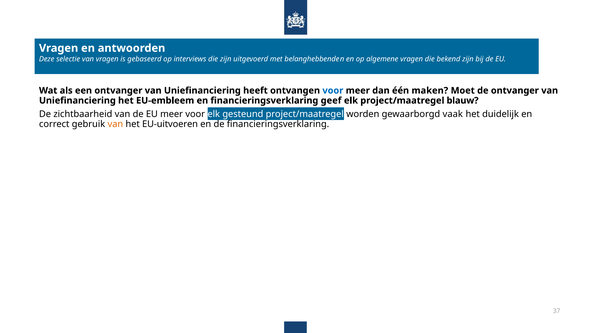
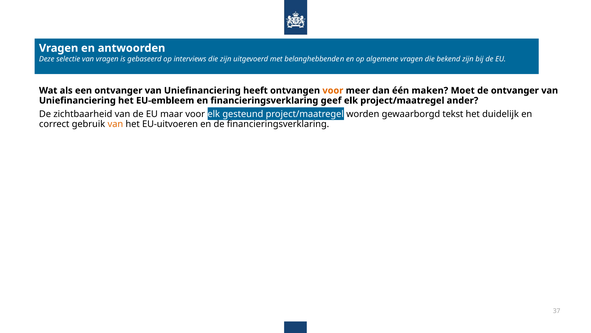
voor colour: blue -> orange (333, 90)
blauw: blauw -> ander (462, 100)
EU meer: meer -> maar (172, 114)
vaak: vaak -> tekst (453, 114)
